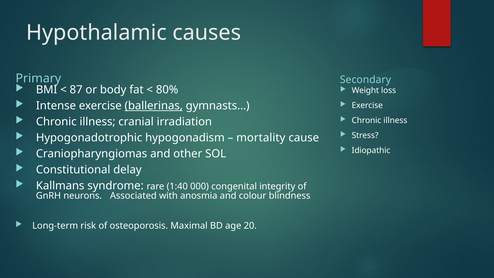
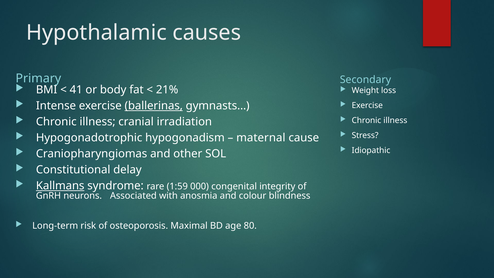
87: 87 -> 41 (76, 90)
80%: 80% -> 21% (167, 90)
mortality: mortality -> maternal (261, 138)
Kallmans underline: none -> present (60, 186)
1:40: 1:40 -> 1:59 (177, 186)
20: 20 -> 80 (250, 226)
